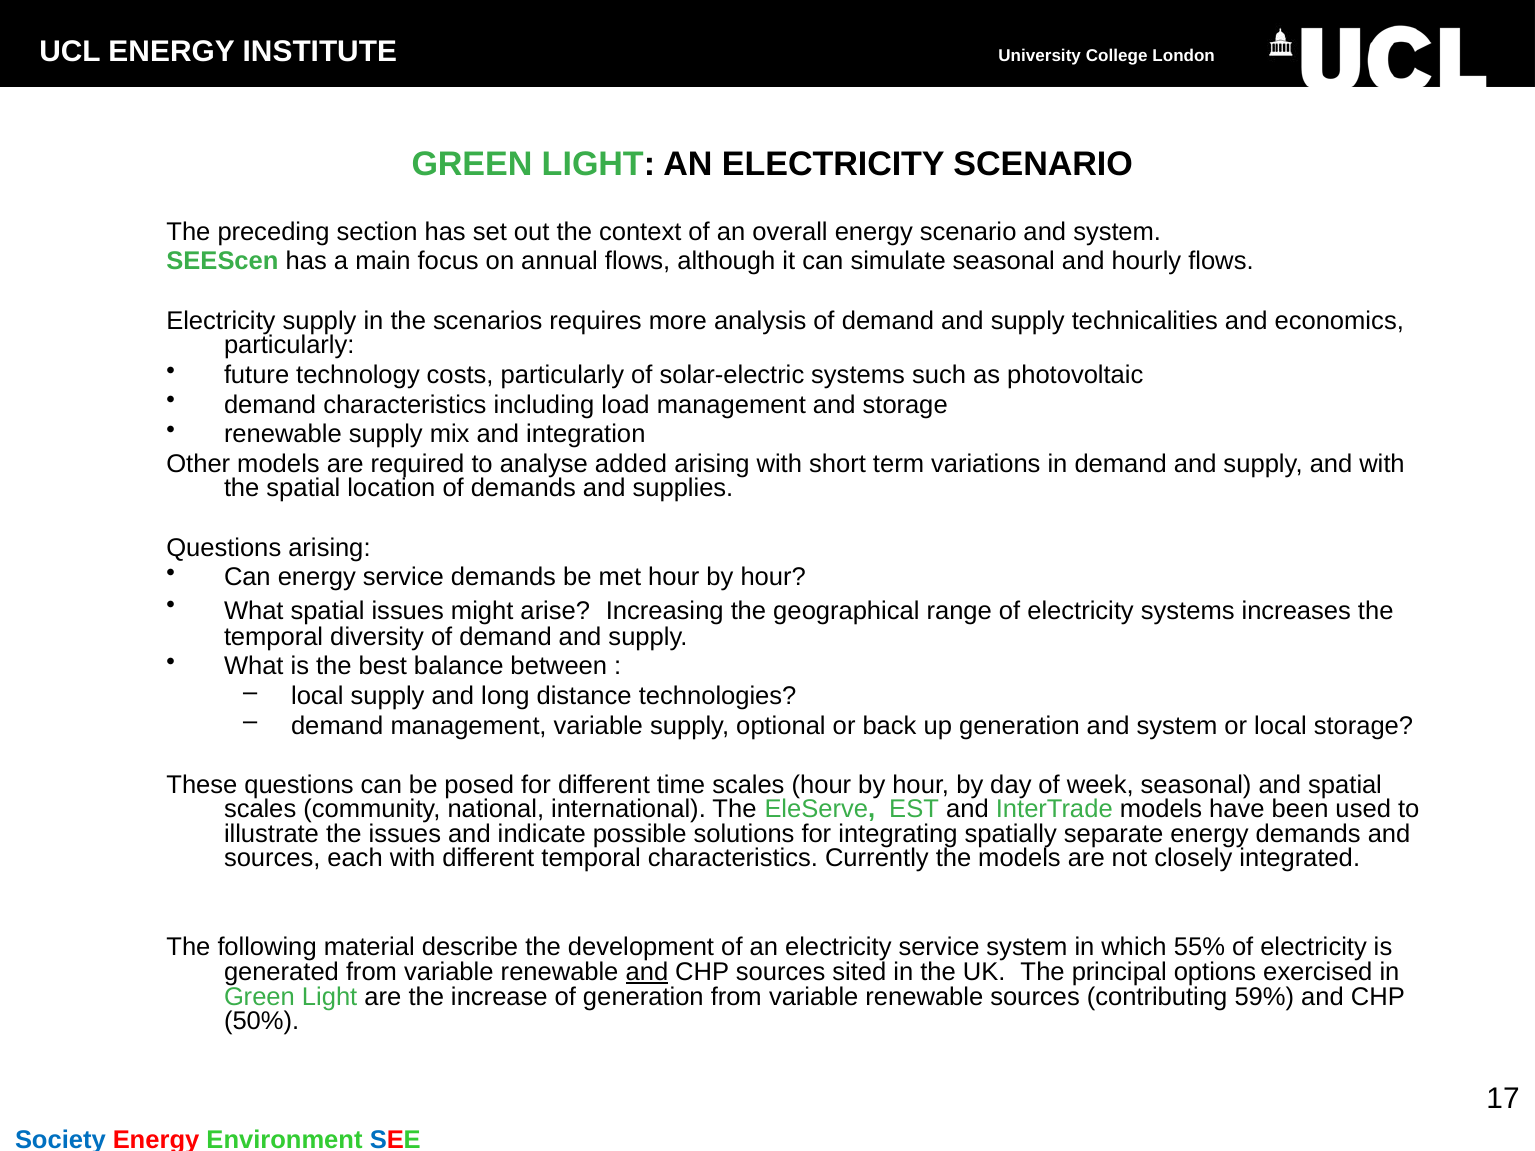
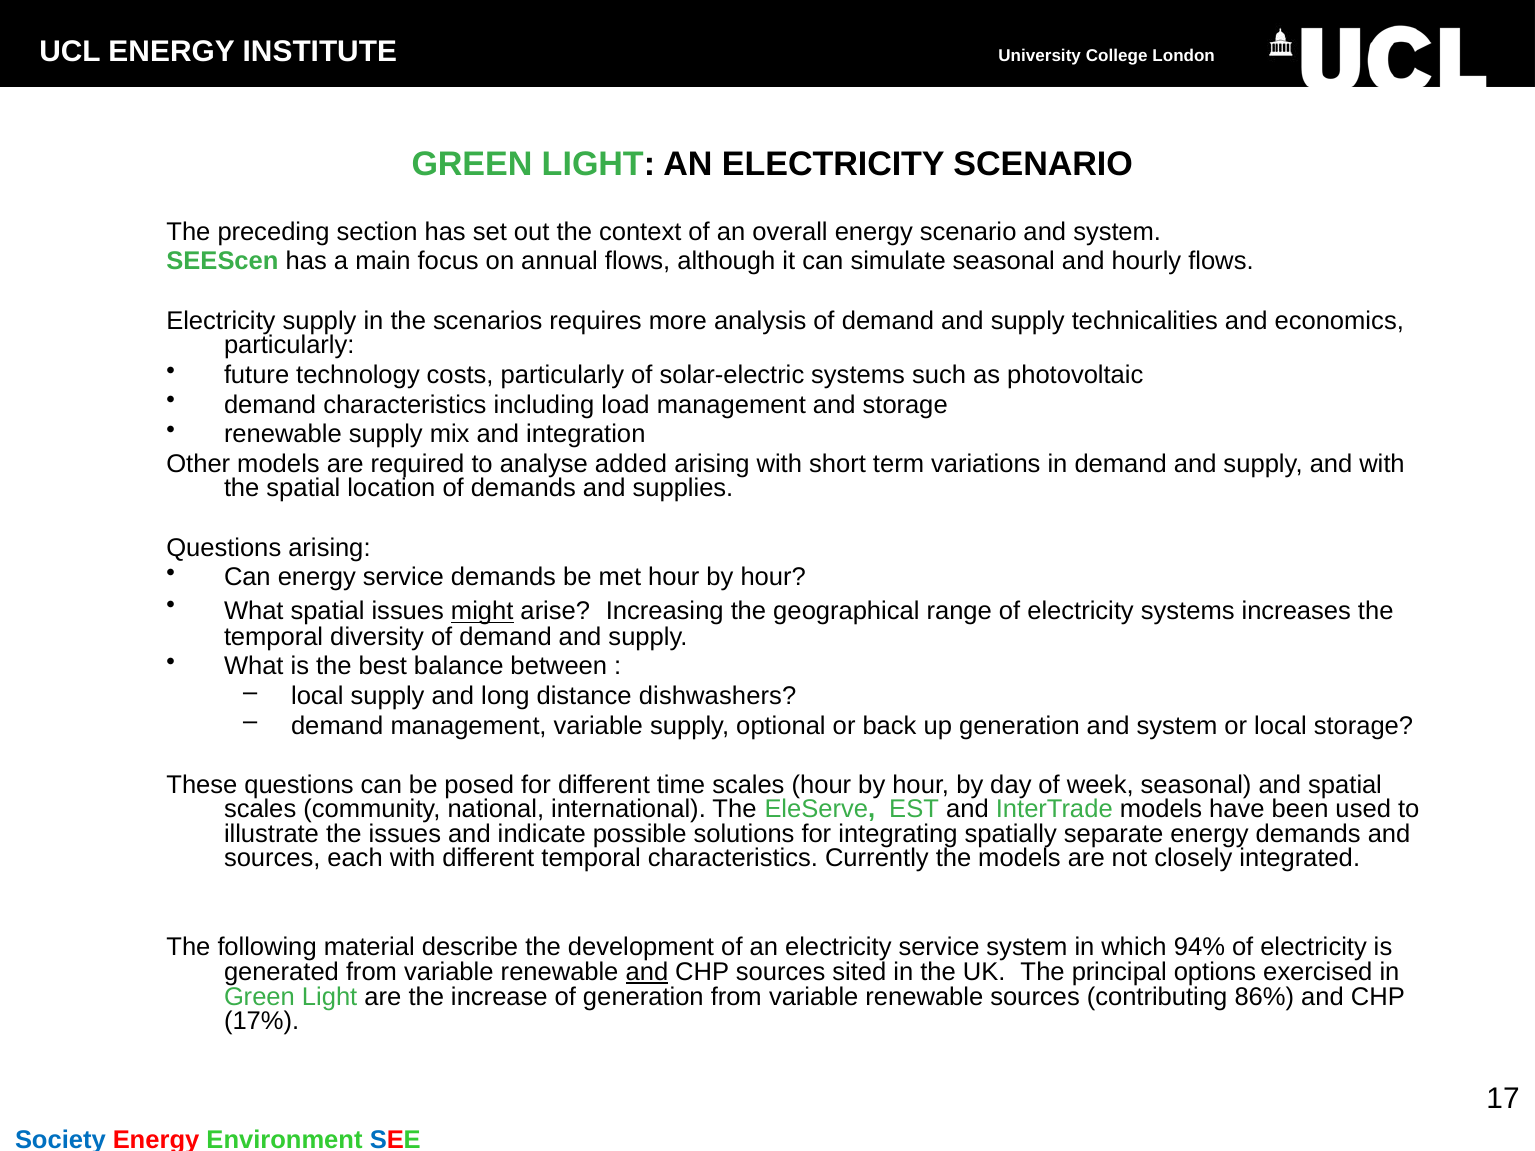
might underline: none -> present (482, 611)
technologies: technologies -> dishwashers (718, 696)
55%: 55% -> 94% (1199, 948)
59%: 59% -> 86% (1264, 997)
50%: 50% -> 17% (262, 1021)
